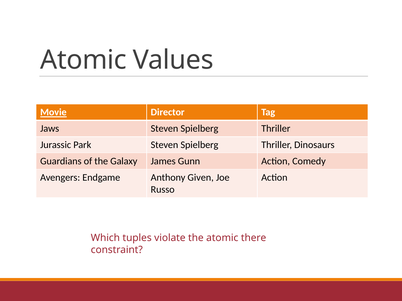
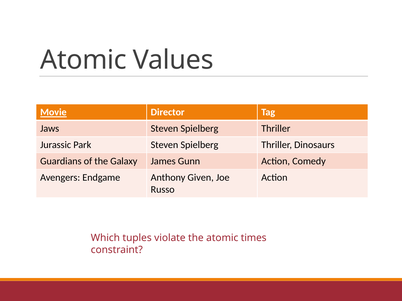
there: there -> times (254, 238)
